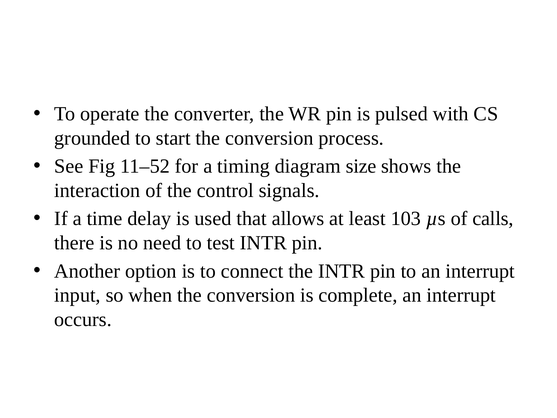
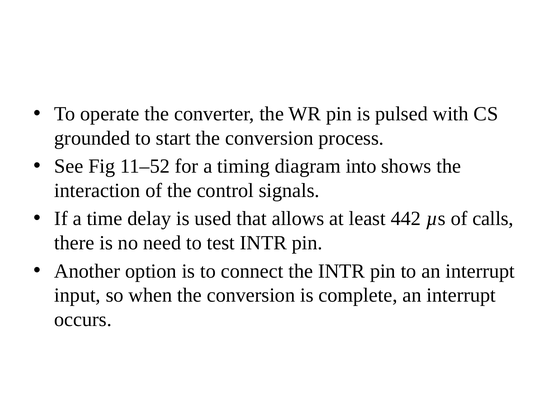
size: size -> into (361, 166)
103: 103 -> 442 (406, 219)
